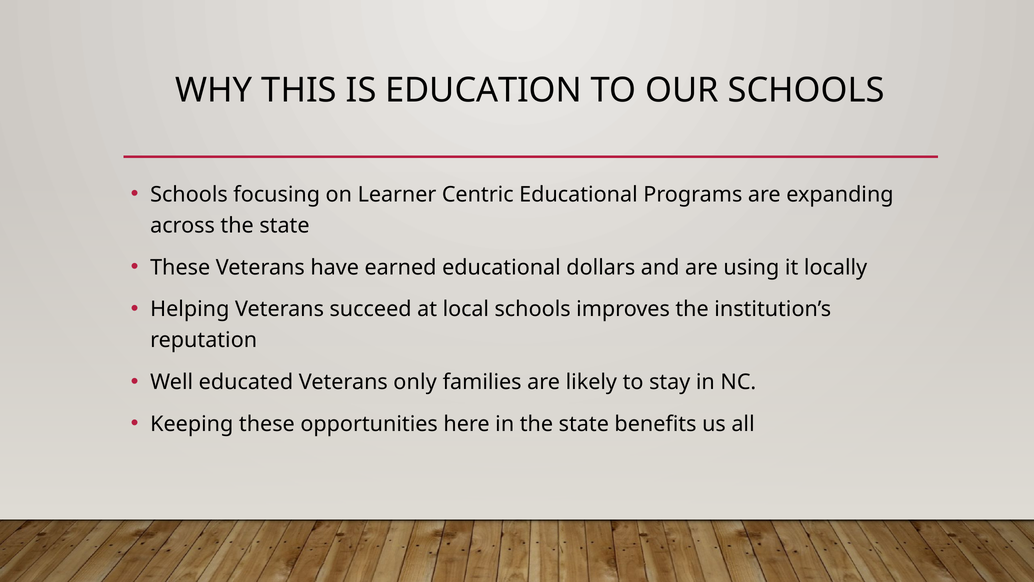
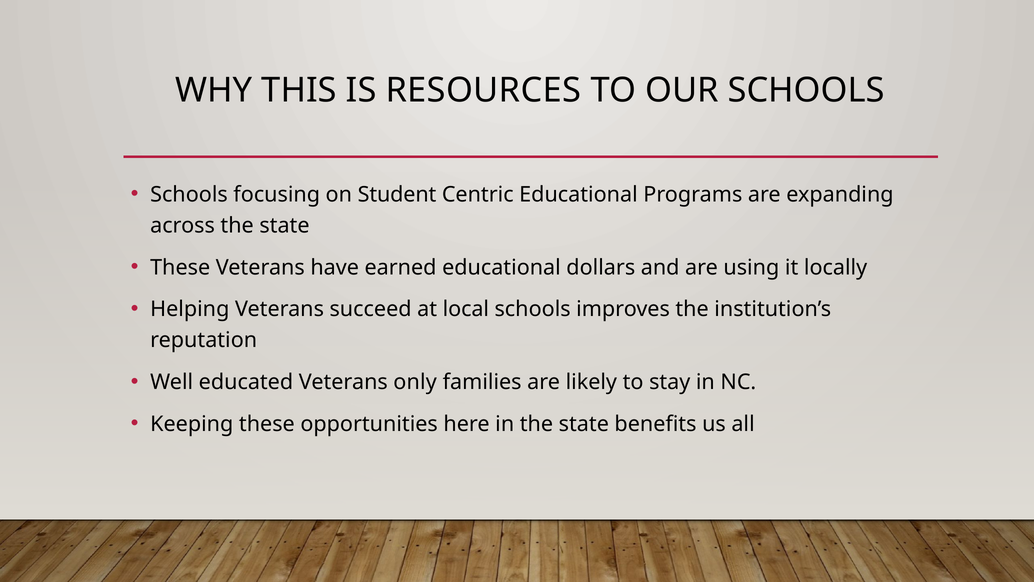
EDUCATION: EDUCATION -> RESOURCES (483, 91)
Learner: Learner -> Student (397, 194)
